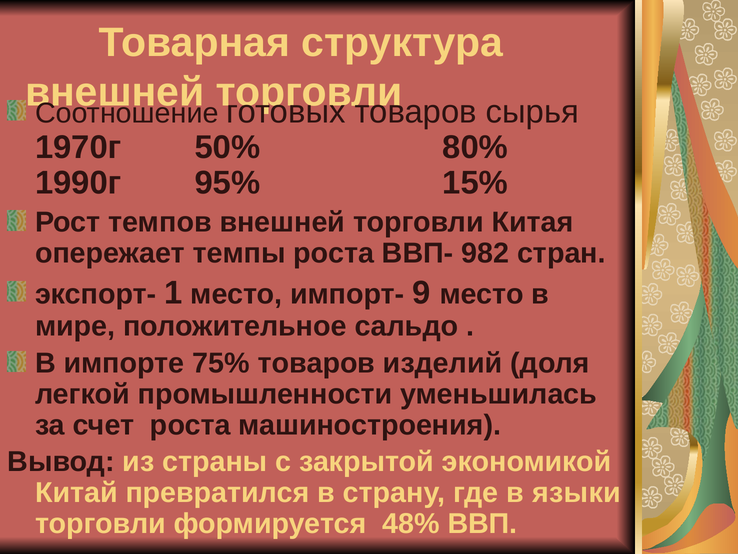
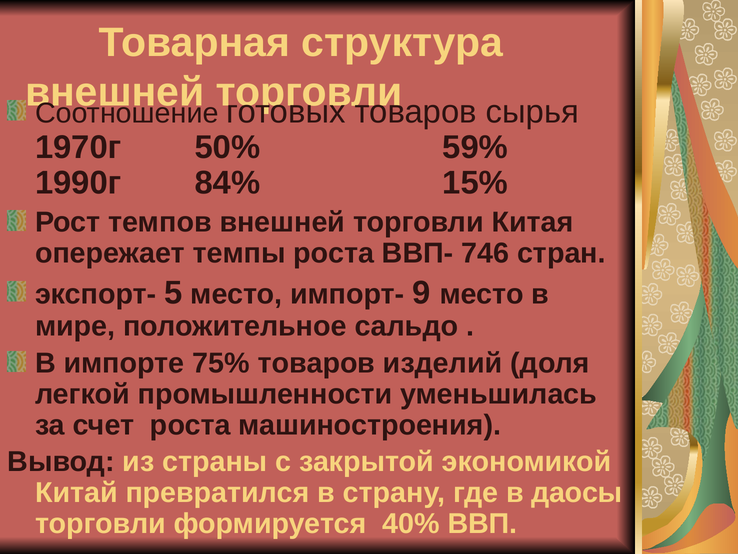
80%: 80% -> 59% (475, 147)
95%: 95% -> 84% (227, 183)
982: 982 -> 746 (485, 253)
1: 1 -> 5 (173, 293)
языки: языки -> даосы (577, 492)
48%: 48% -> 40% (411, 523)
